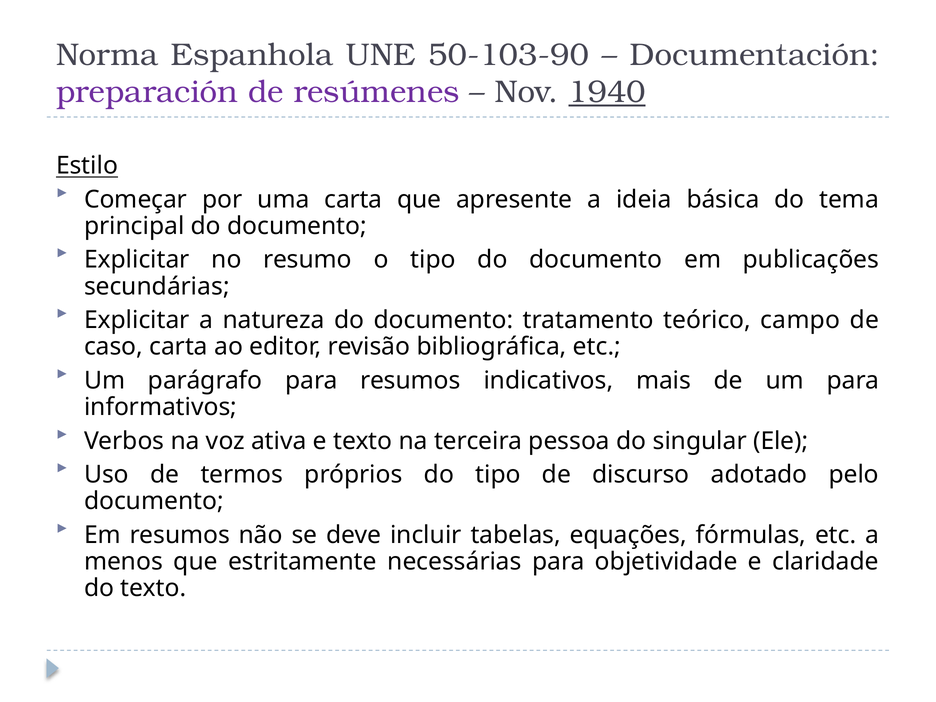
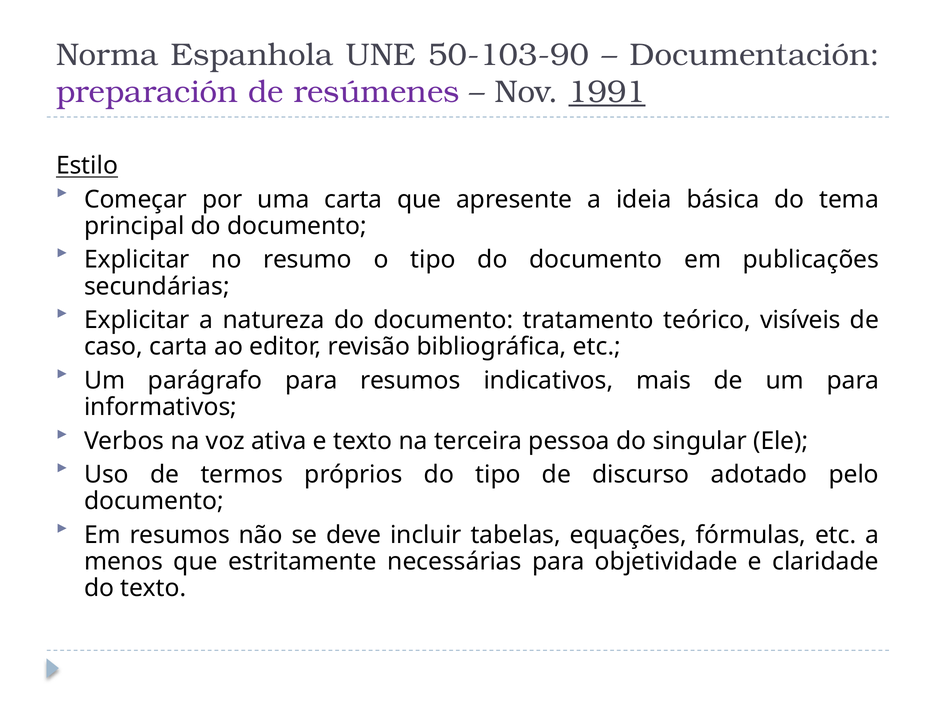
1940: 1940 -> 1991 (607, 92)
campo: campo -> visíveis (801, 320)
